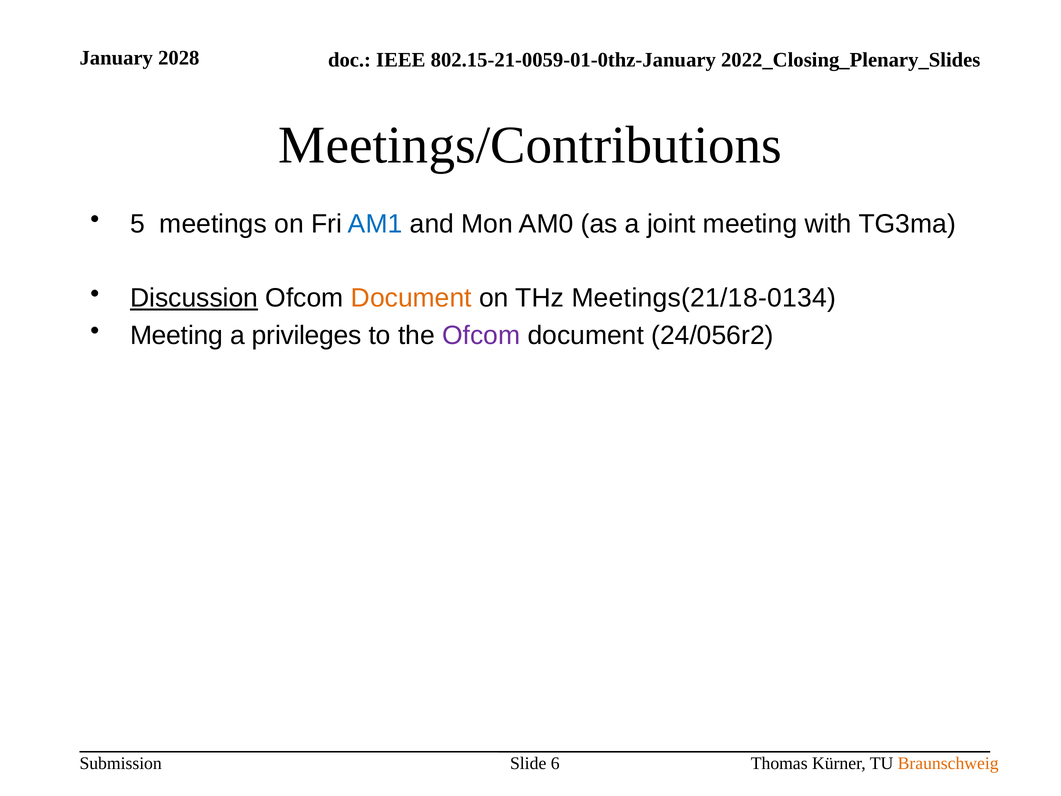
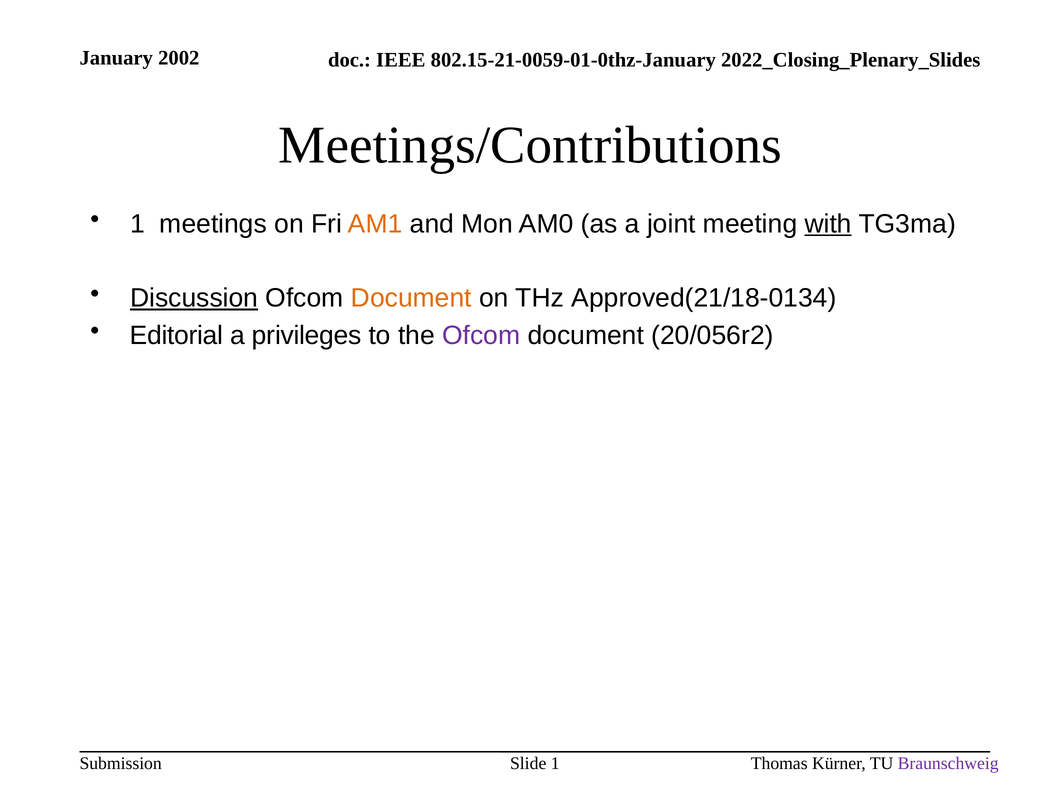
2028: 2028 -> 2002 (179, 58)
5: 5 -> 1 (137, 224)
AM1 colour: blue -> orange (375, 224)
with underline: none -> present (828, 224)
Meetings(21/18-0134: Meetings(21/18-0134 -> Approved(21/18-0134 (704, 298)
Meeting: Meeting -> Editorial (177, 335)
24/056r2: 24/056r2 -> 20/056r2 (712, 335)
Braunschweig colour: orange -> purple (948, 763)
Slide 6: 6 -> 1 (555, 763)
